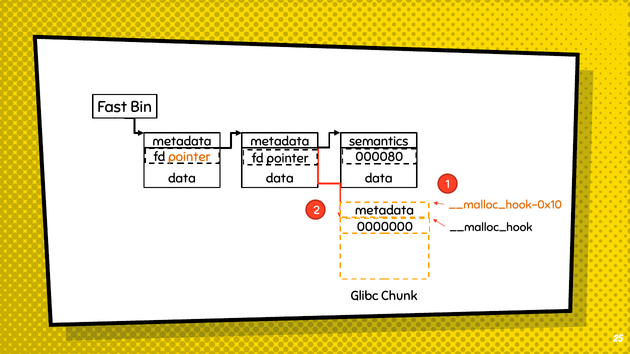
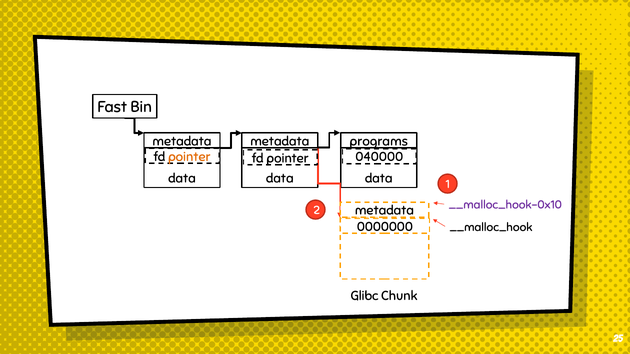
semantics: semantics -> programs (379, 141)
000080: 000080 -> 040000 (379, 157)
__malloc_hook-0x10 colour: orange -> purple (505, 205)
